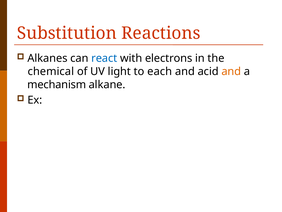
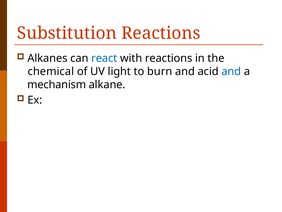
with electrons: electrons -> reactions (169, 58)
each: each -> burn (160, 71)
and colour: orange -> blue (231, 71)
